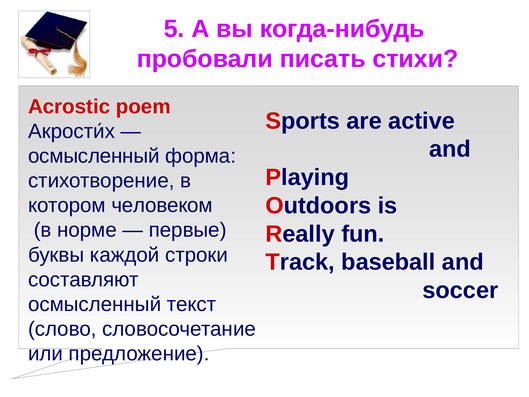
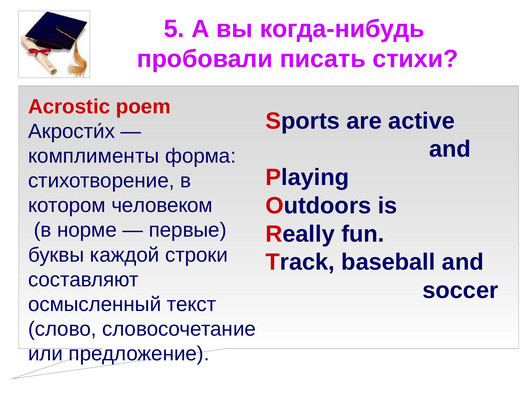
осмысленный: осмысленный -> комплименты (94, 156)
